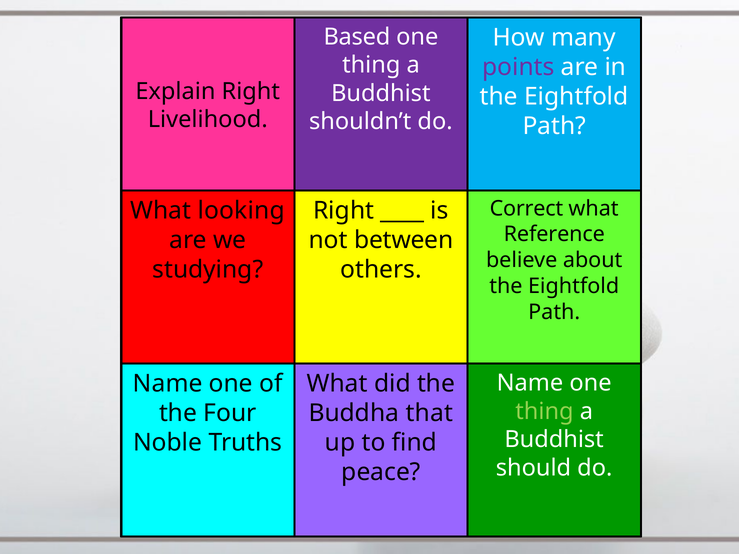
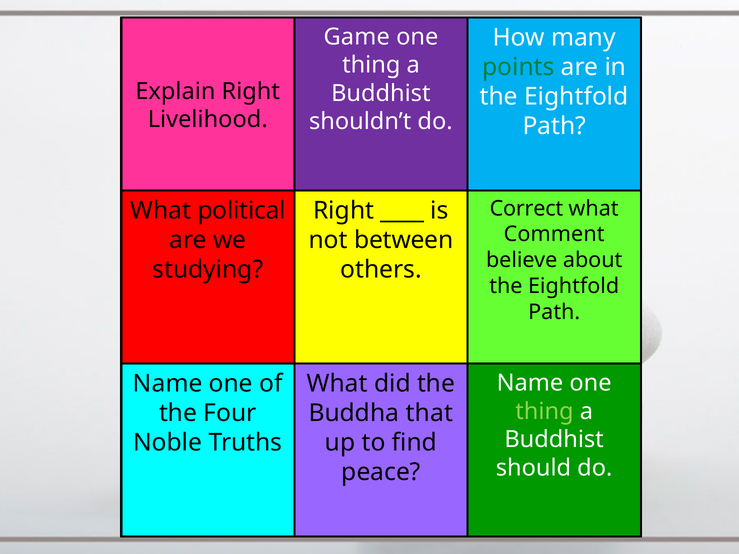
Based: Based -> Game (357, 37)
points colour: purple -> green (518, 67)
looking: looking -> political (242, 211)
Reference: Reference -> Comment (554, 234)
